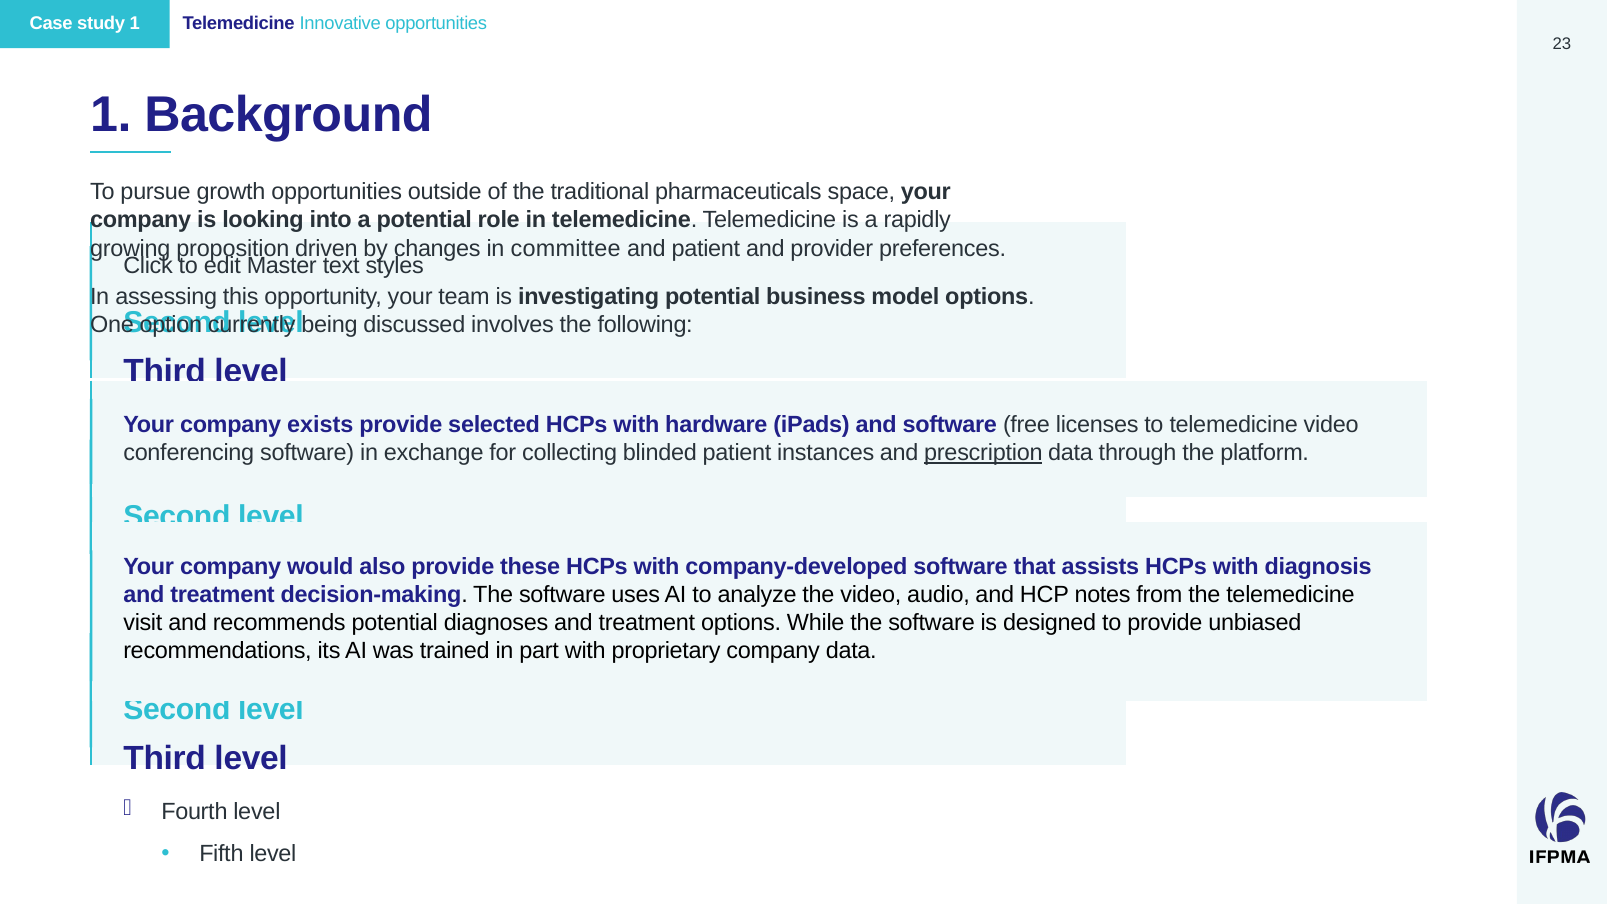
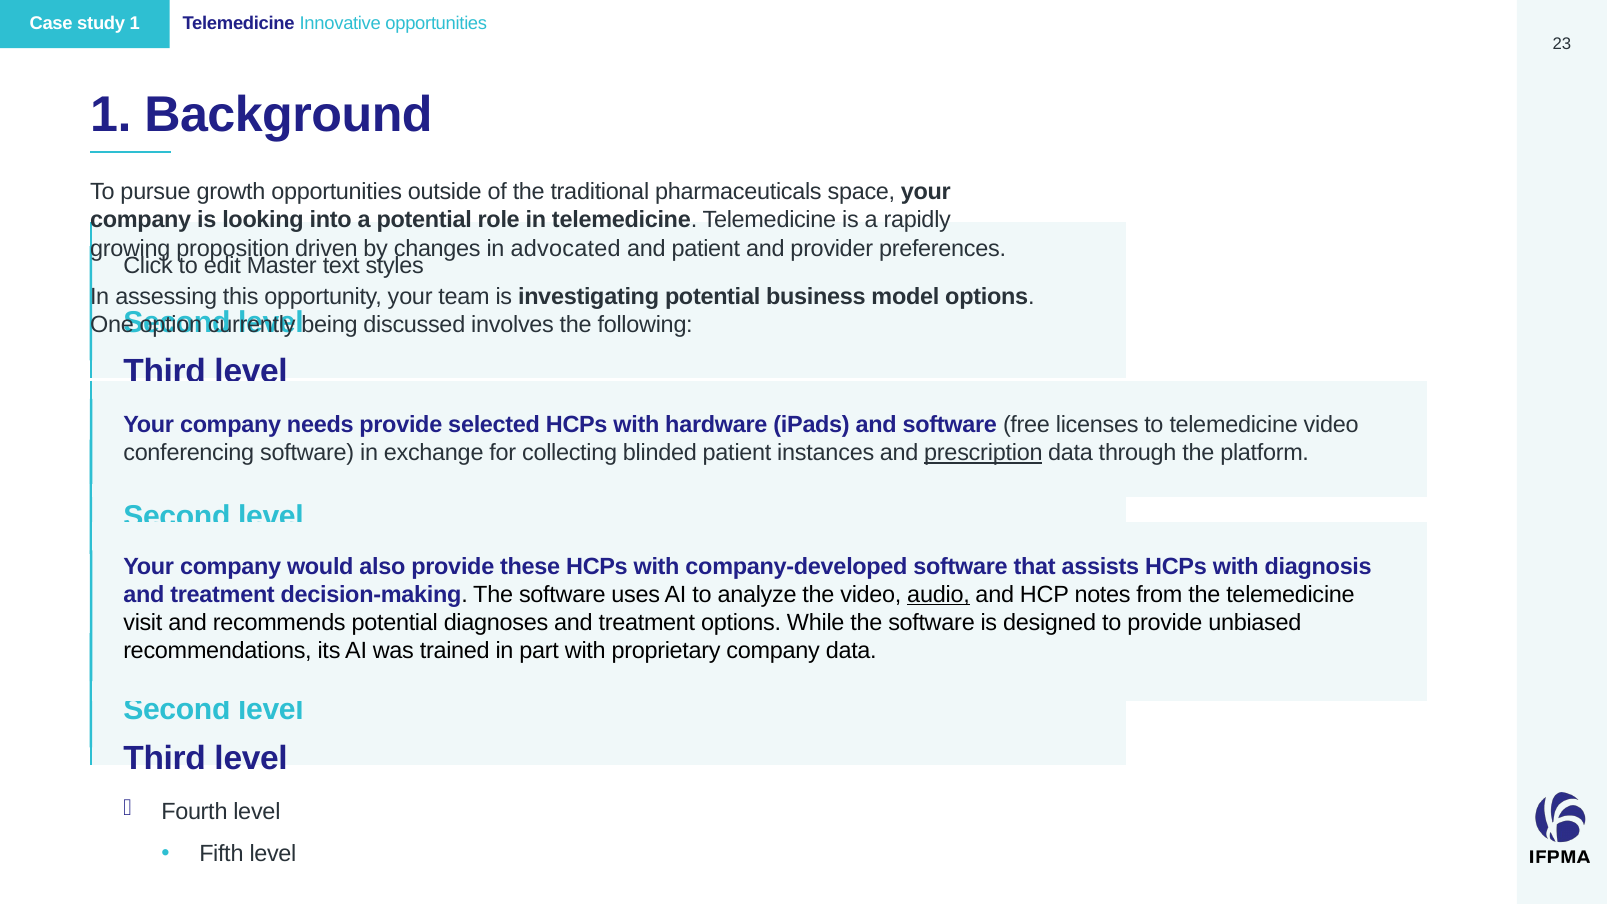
committee: committee -> advocated (566, 248)
exists: exists -> needs (320, 425)
audio underline: none -> present (939, 595)
